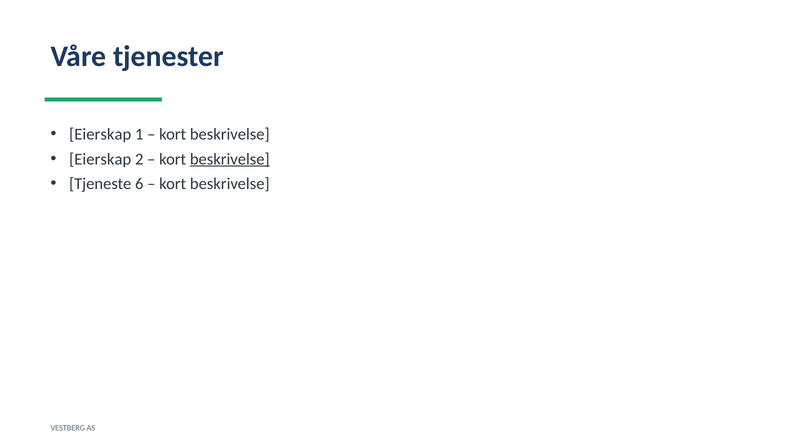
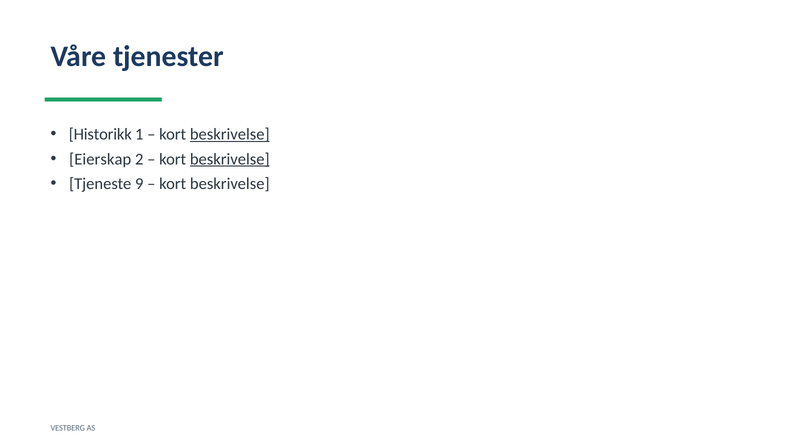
Eierskap: Eierskap -> Historikk (100, 134)
beskrivelse underline: none -> present (230, 134)
6: 6 -> 9 (139, 184)
